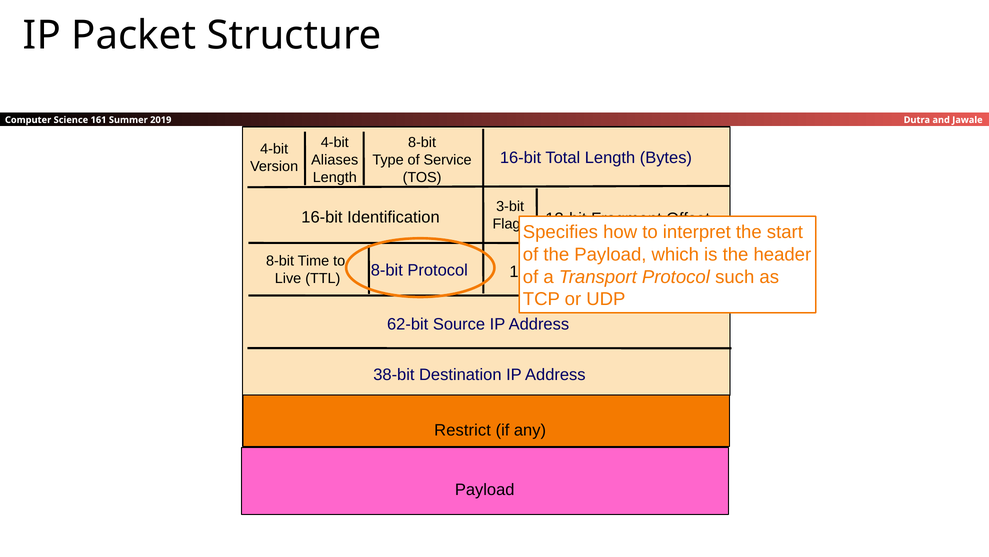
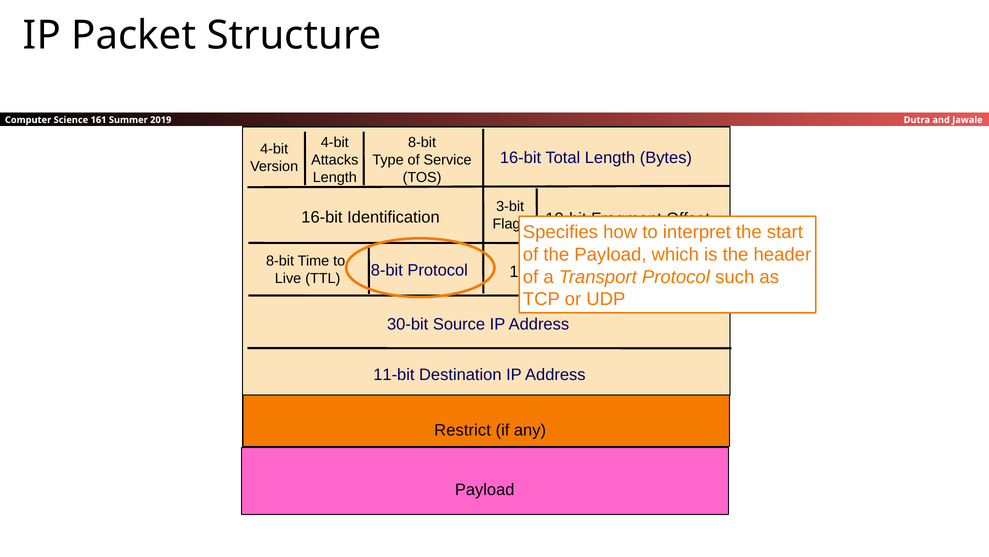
Aliases: Aliases -> Attacks (335, 160)
62-bit: 62-bit -> 30-bit (408, 324)
38-bit: 38-bit -> 11-bit (394, 374)
